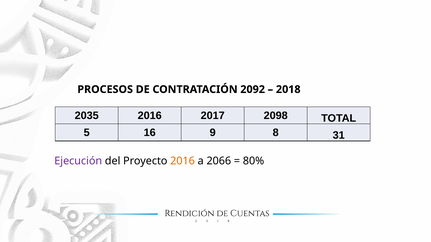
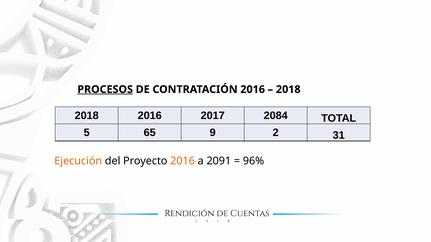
PROCESOS underline: none -> present (105, 90)
CONTRATACIÓN 2092: 2092 -> 2016 (253, 90)
2035: 2035 -> 2018 (87, 116)
2098: 2098 -> 2084 (276, 116)
16: 16 -> 65 (150, 133)
8: 8 -> 2 (276, 133)
Ejecución colour: purple -> orange (78, 161)
2066: 2066 -> 2091 (219, 161)
80%: 80% -> 96% (254, 161)
